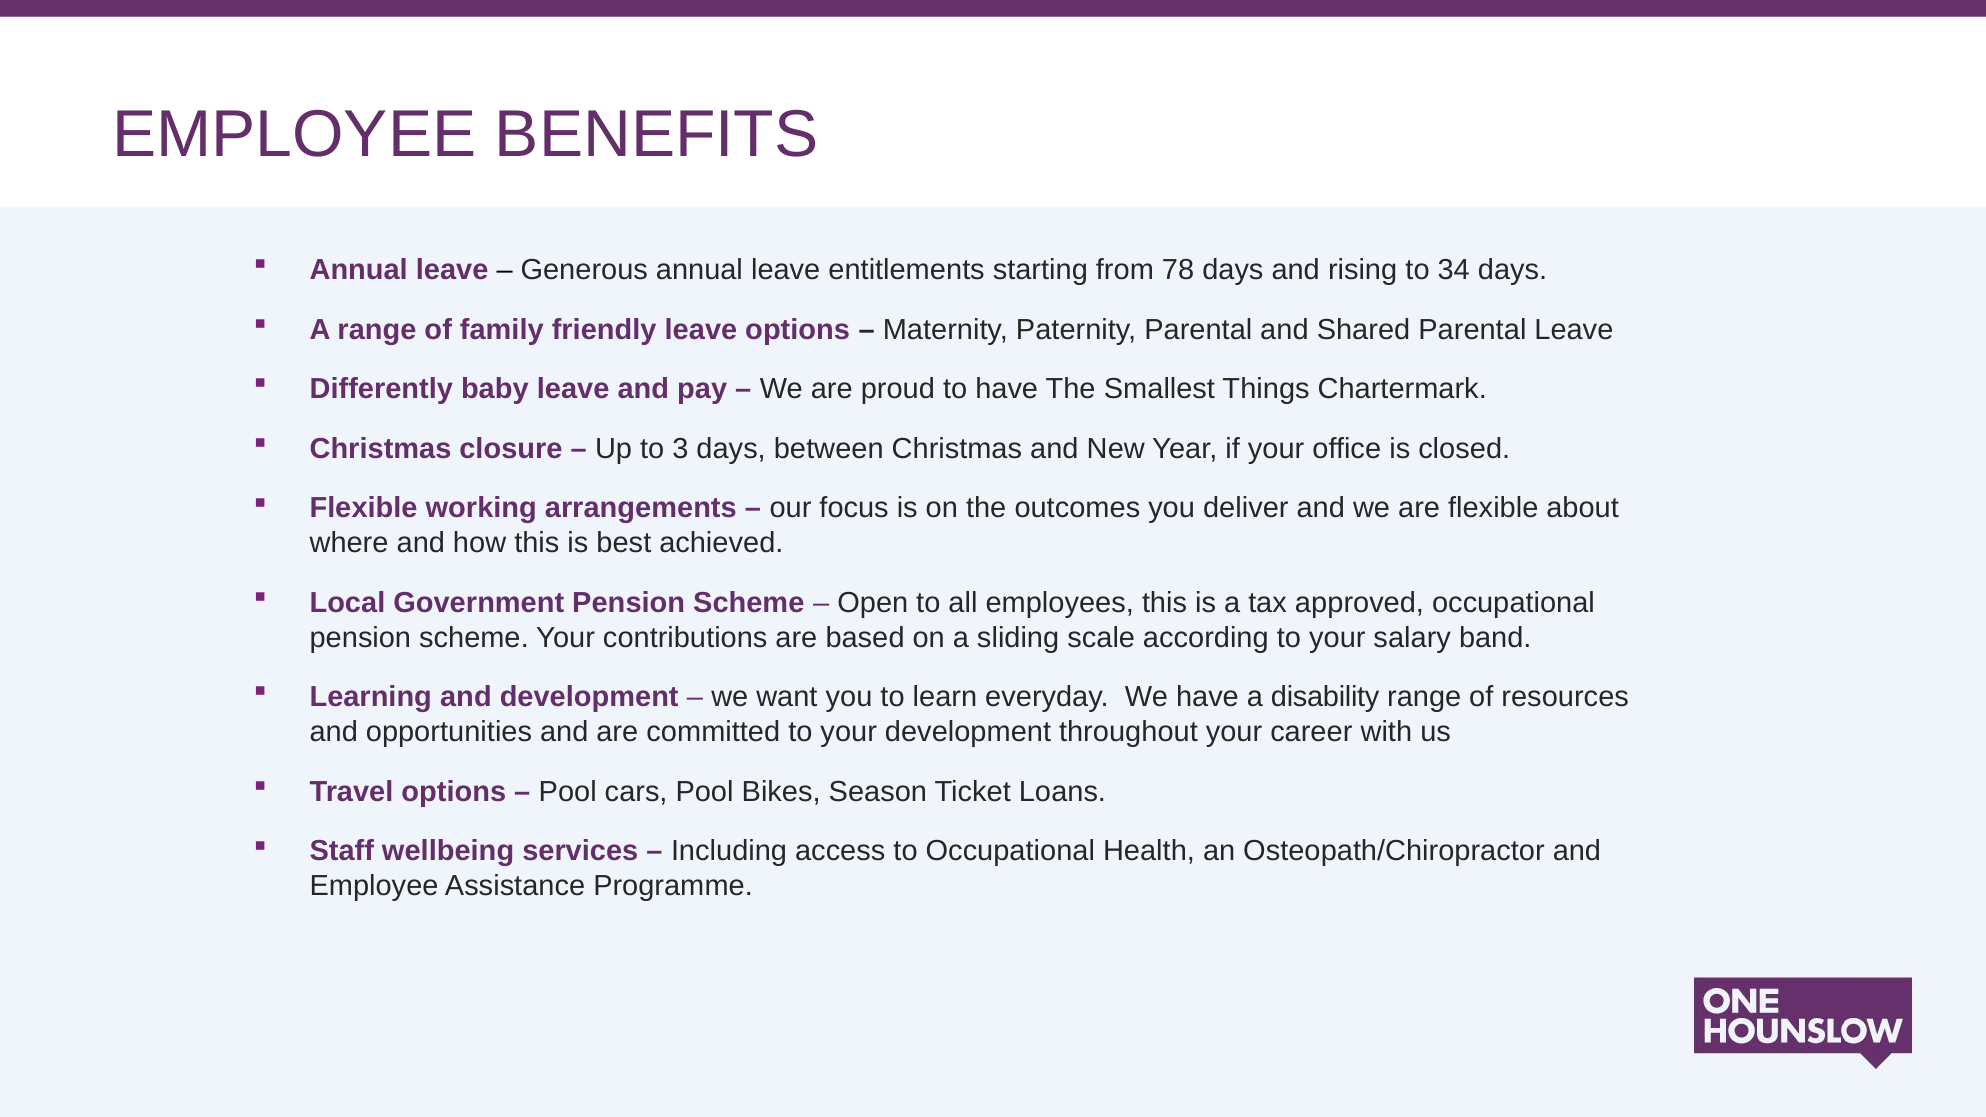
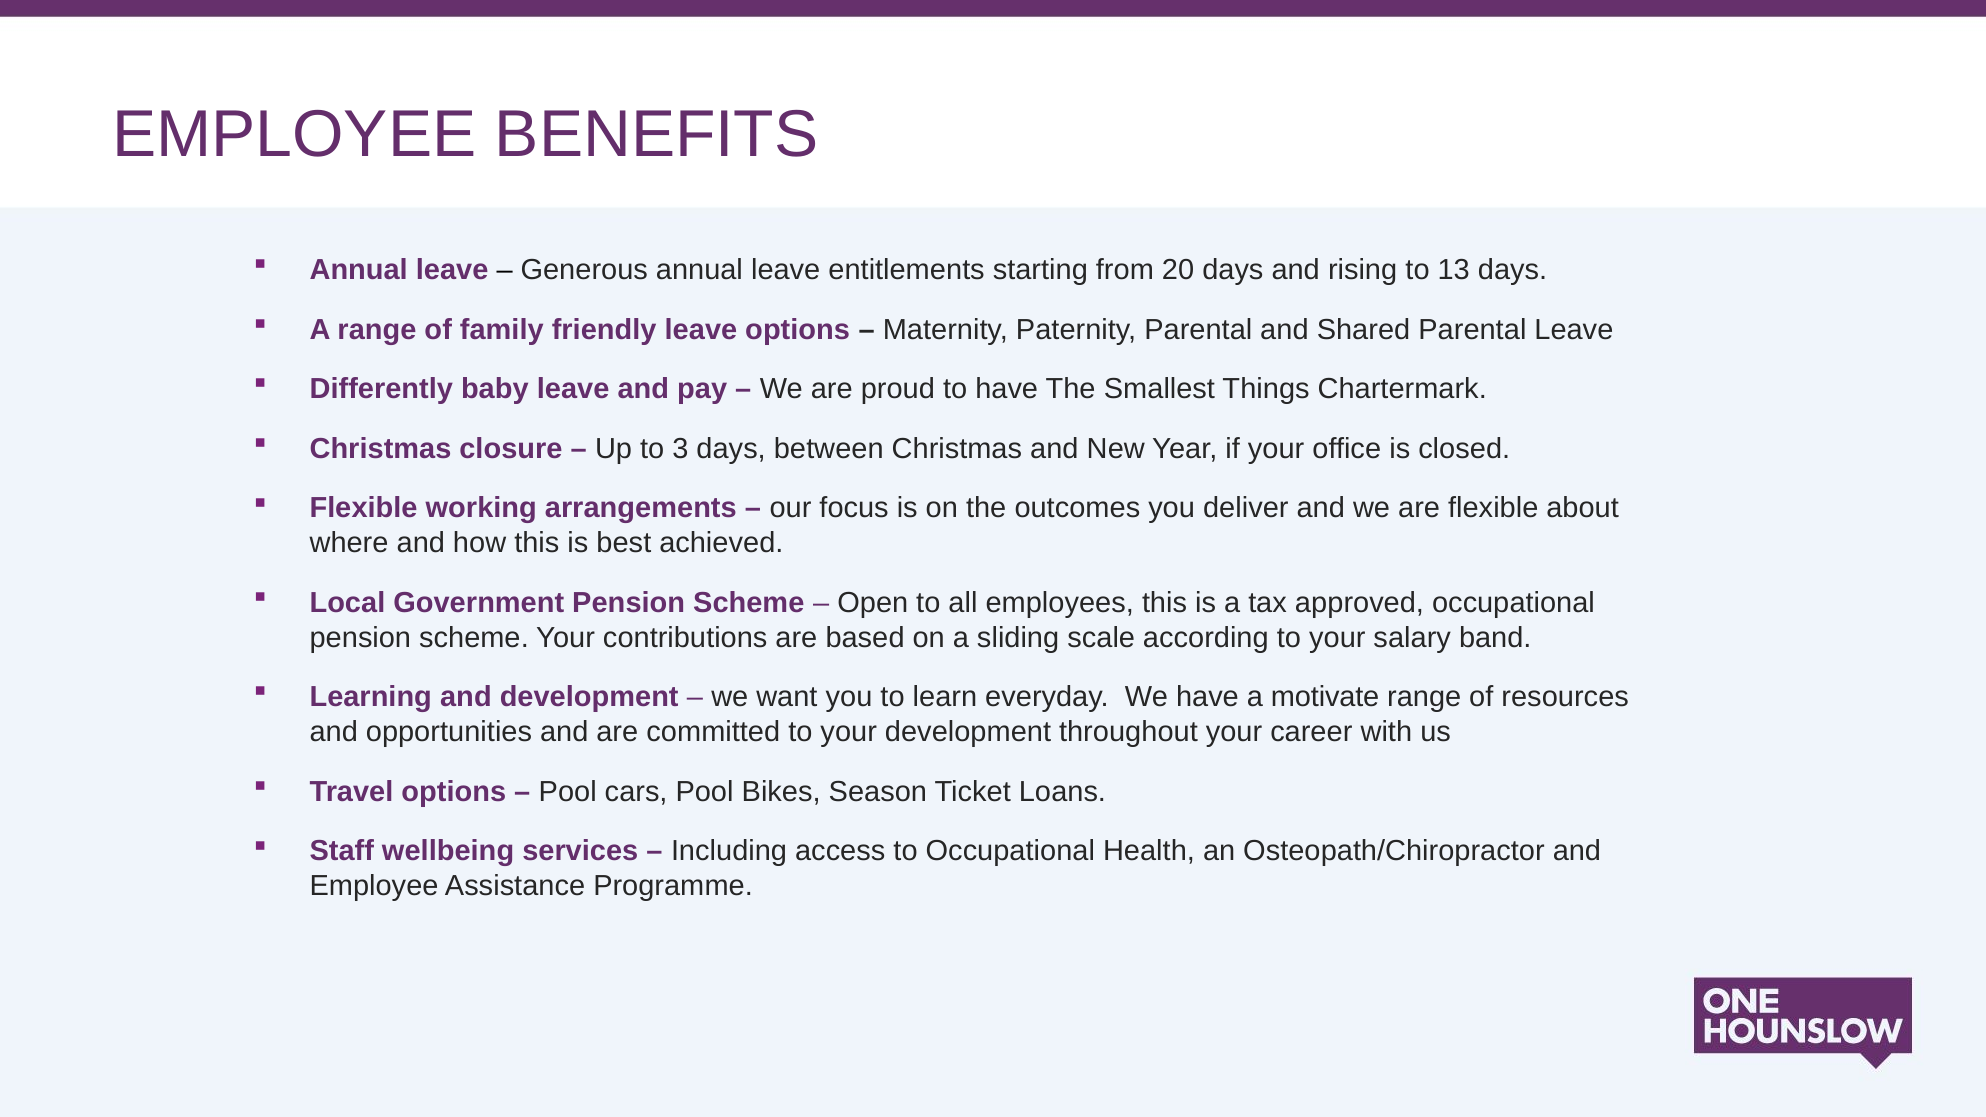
78: 78 -> 20 (1178, 270)
34: 34 -> 13 (1454, 270)
disability: disability -> motivate (1325, 697)
